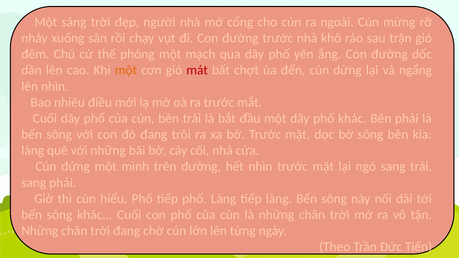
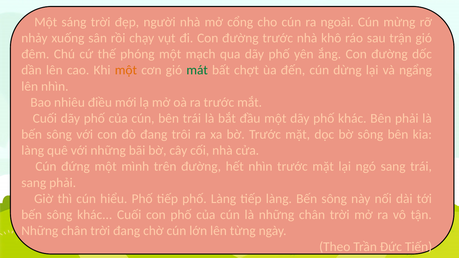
mát colour: red -> green (197, 70)
